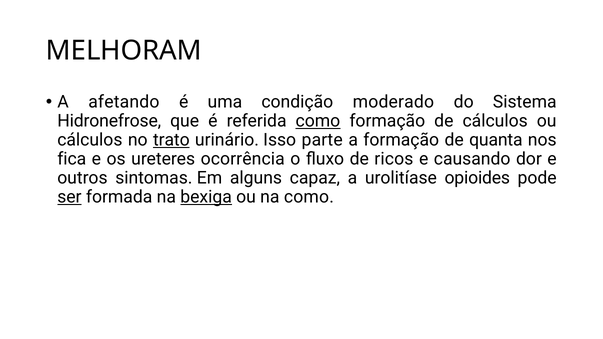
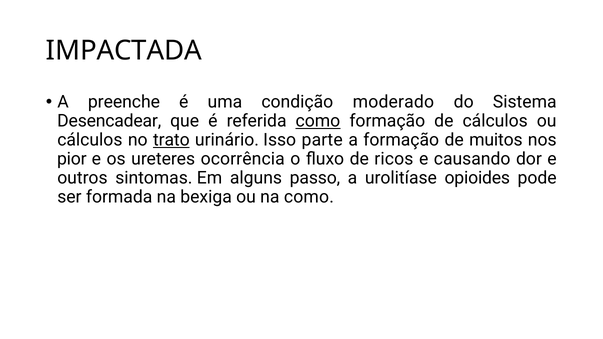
MELHORAM: MELHORAM -> IMPACTADA (124, 51)
afetando: afetando -> preenche (124, 102)
Hidronefrose: Hidronefrose -> Desencadear (109, 121)
quanta: quanta -> muitos (496, 140)
fica: fica -> pior (72, 159)
capaz: capaz -> passo (315, 178)
ser underline: present -> none (69, 197)
bexiga underline: present -> none (206, 197)
